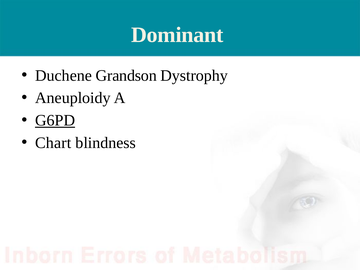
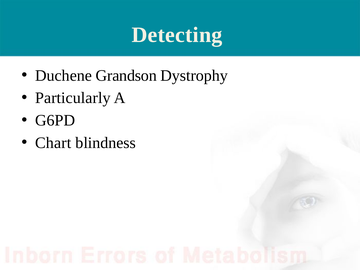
Dominant: Dominant -> Detecting (177, 35)
Aneuploidy: Aneuploidy -> Particularly (73, 98)
G6PD underline: present -> none (55, 120)
